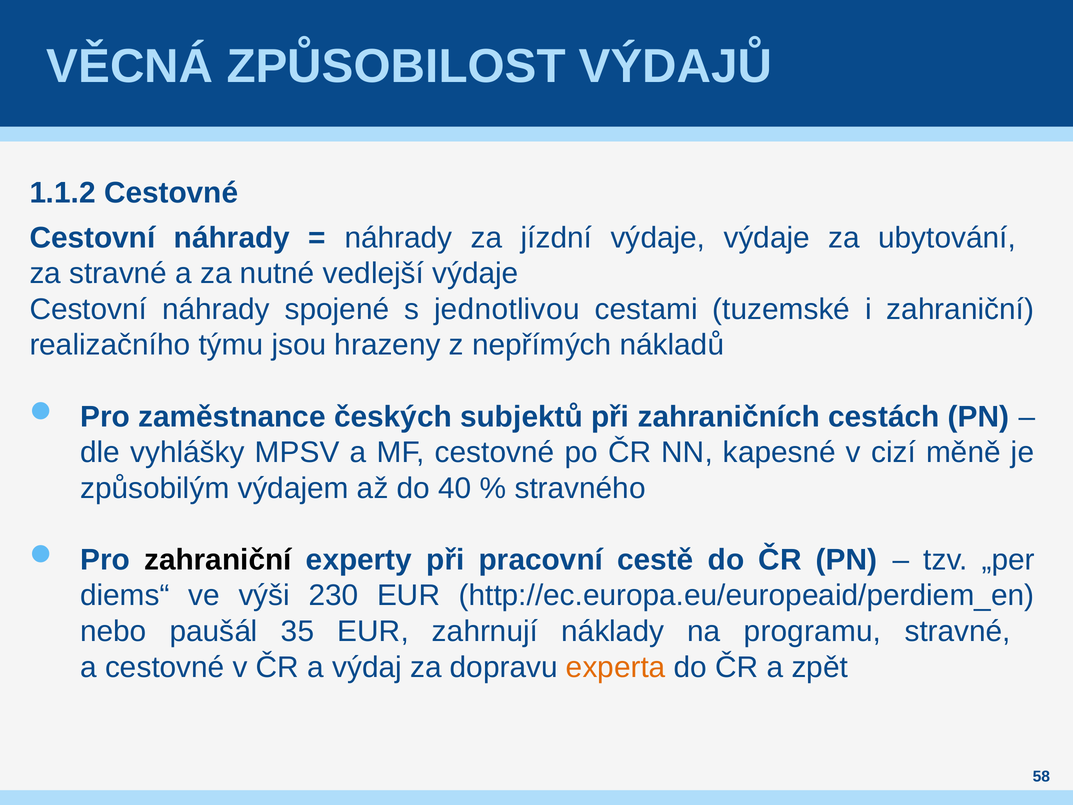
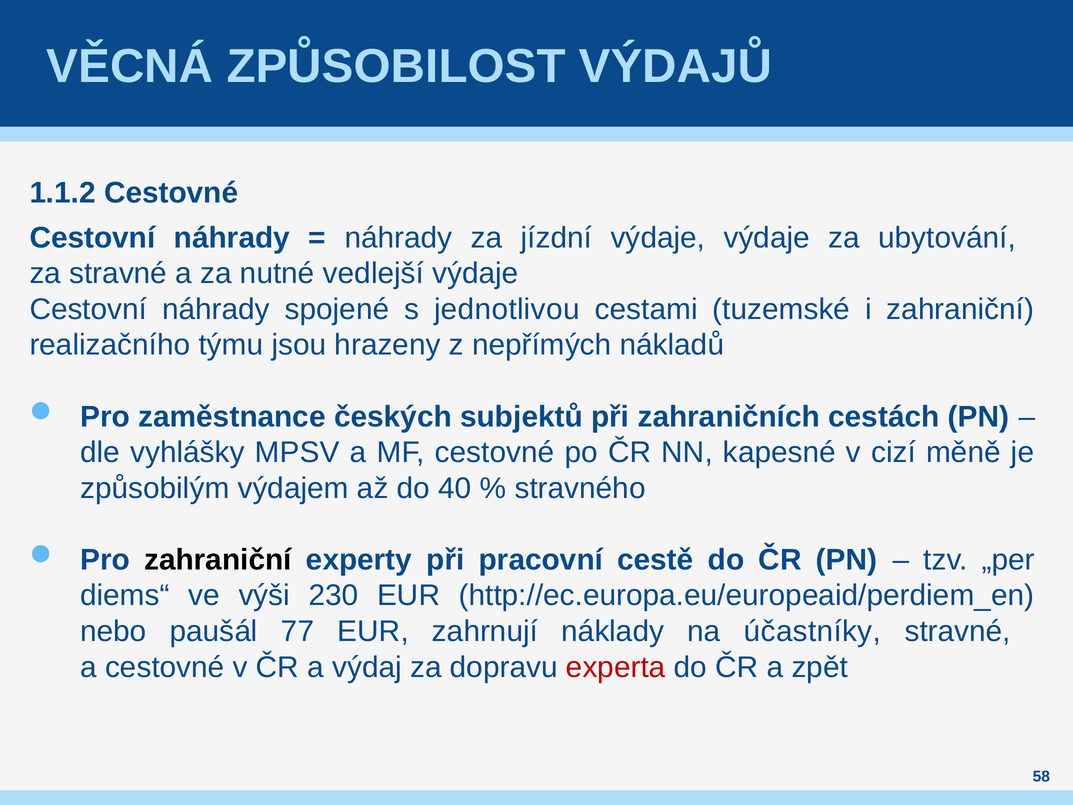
35: 35 -> 77 (298, 631)
programu: programu -> účastníky (812, 631)
experta colour: orange -> red (616, 667)
